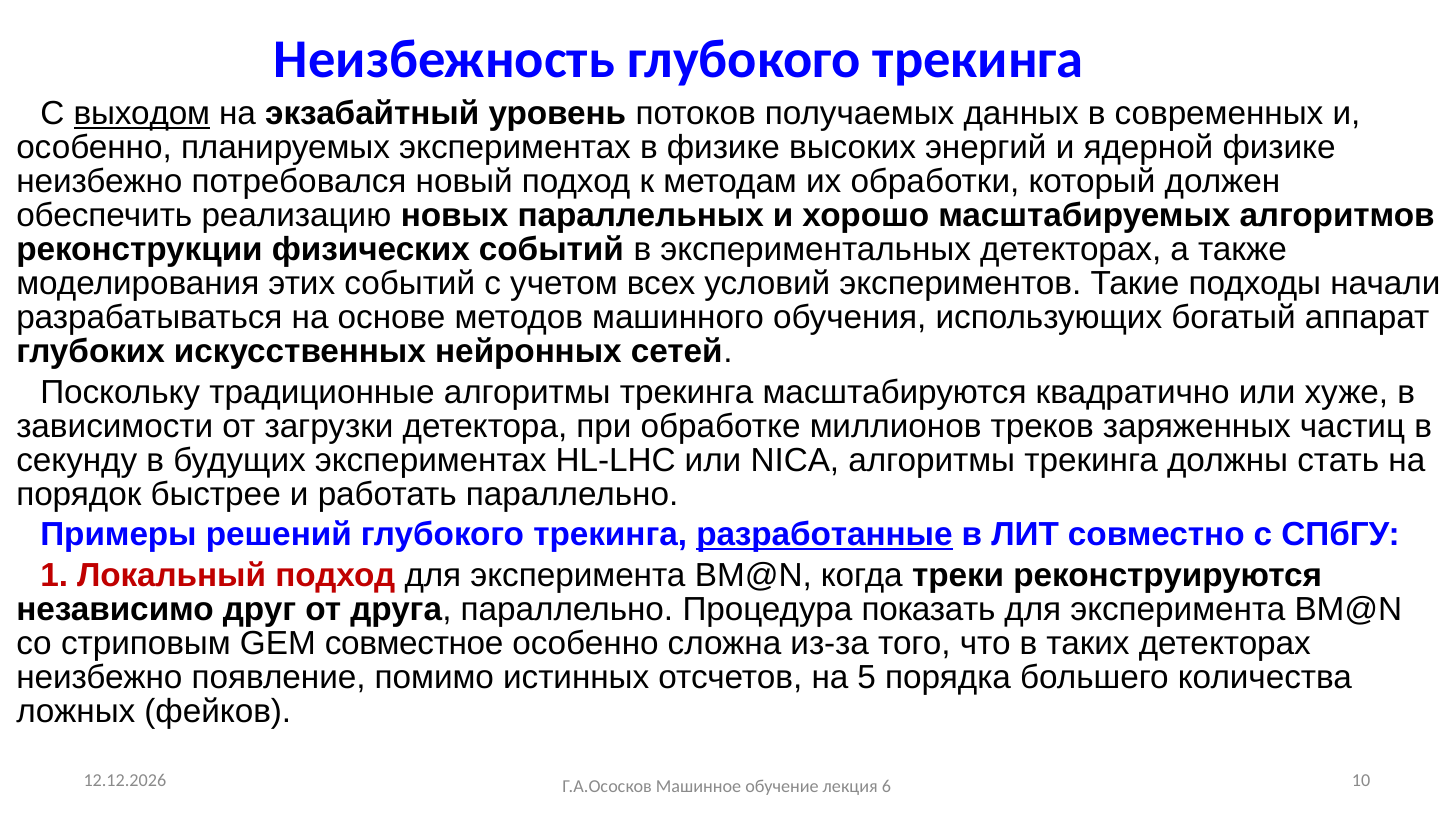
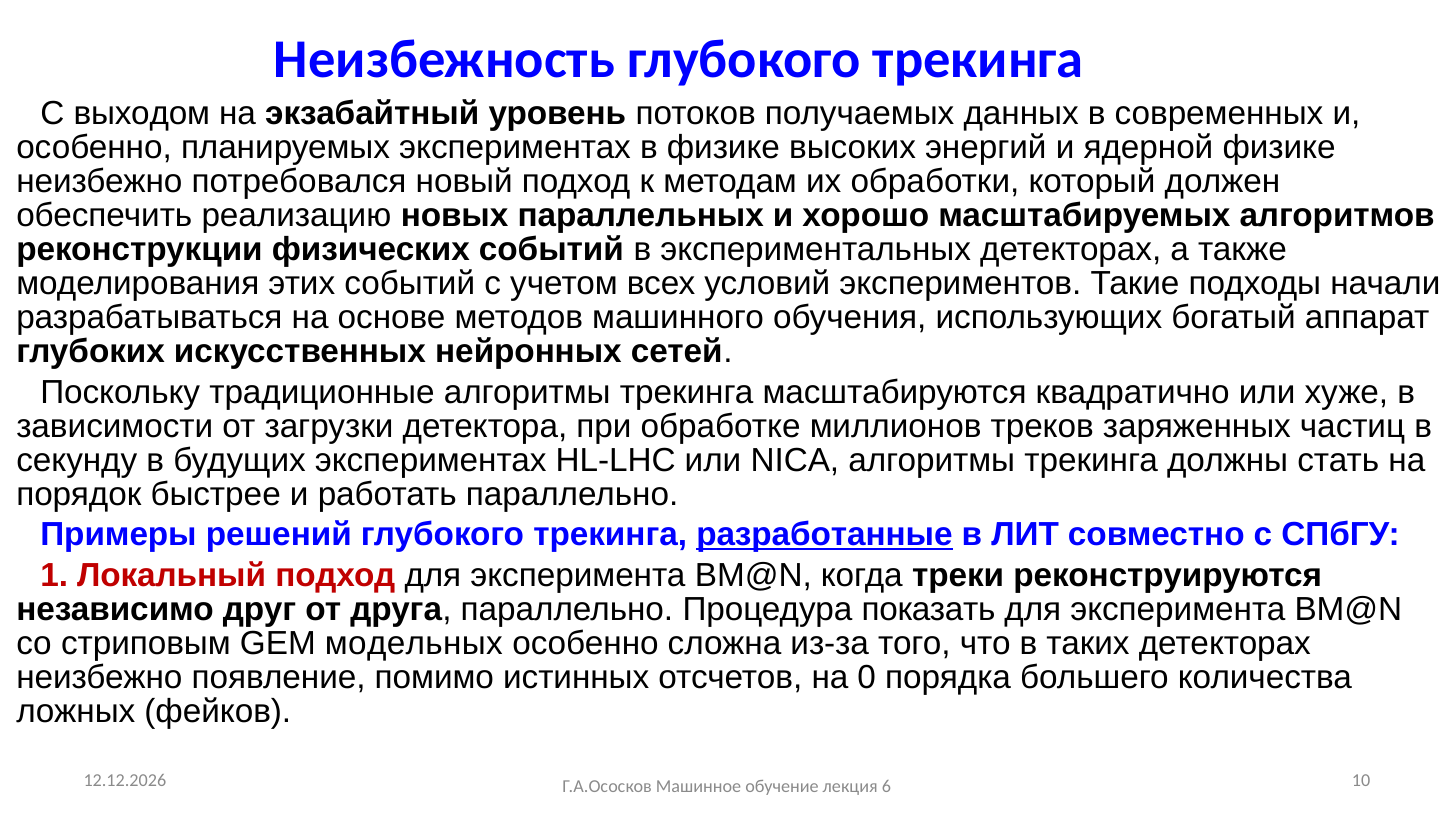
выходом underline: present -> none (142, 114)
совместное: совместное -> модельных (414, 644)
5: 5 -> 0 (867, 678)
